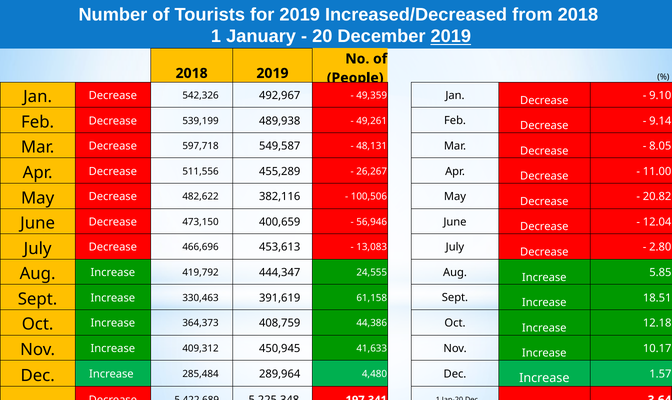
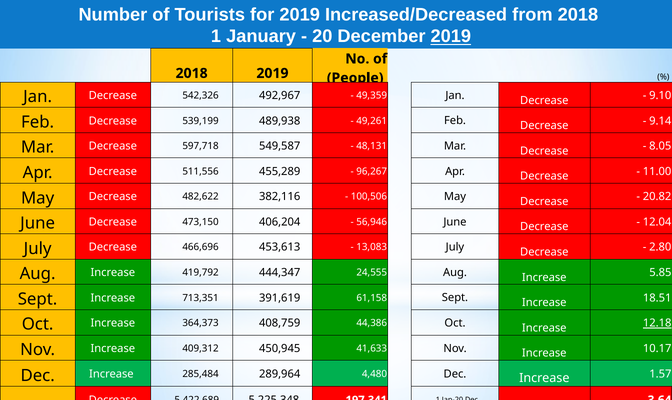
26,267: 26,267 -> 96,267 (372, 171)
400,659: 400,659 -> 406,204 (280, 222)
330,463: 330,463 -> 713,351 (201, 298)
12.18 underline: none -> present (657, 323)
